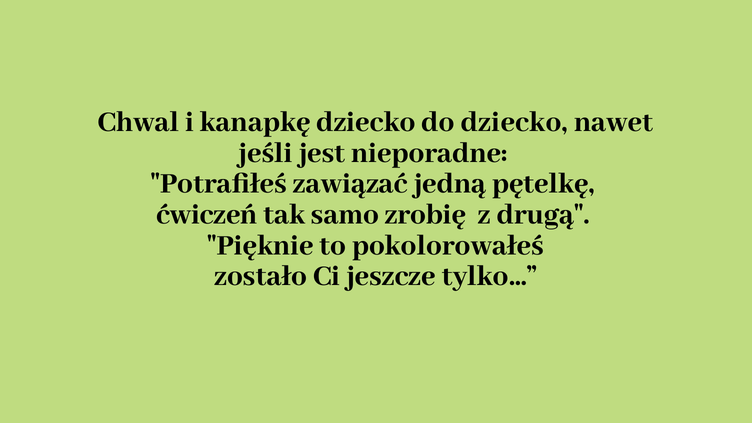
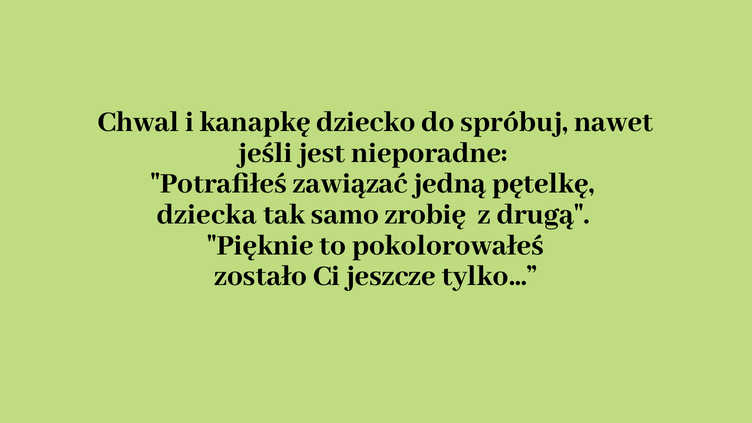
do dziecko: dziecko -> spróbuj (514, 121)
ćwiczeń: ćwiczeń -> dziecka (206, 213)
